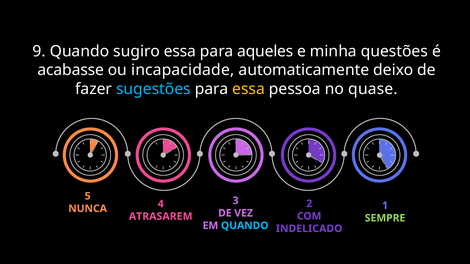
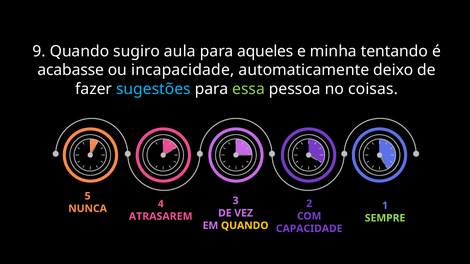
sugiro essa: essa -> aula (180, 51)
questões: questões -> tentando (394, 51)
essa colour: yellow -> light green (249, 89)
quase: quase -> coisas (373, 89)
QUANDO colour: light blue -> yellow (245, 226)
INDELICADO: INDELICADO -> CAPACIDADE (309, 229)
